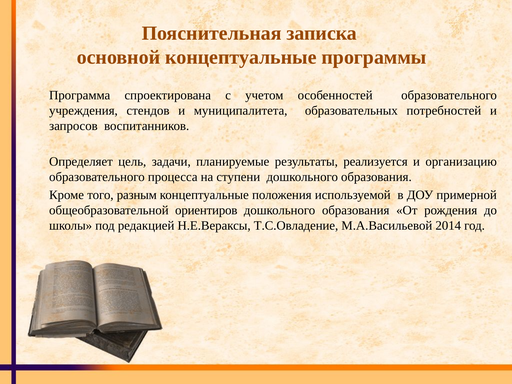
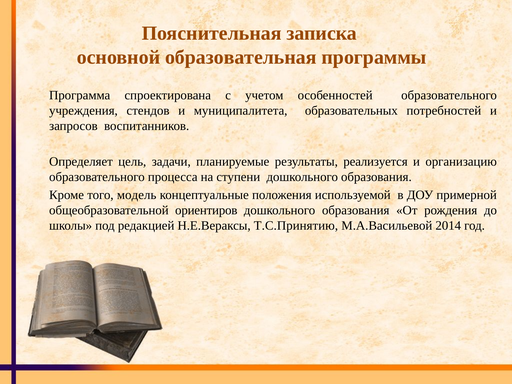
основной концептуальные: концептуальные -> образовательная (241, 57)
разным: разным -> модель (137, 195)
Т.С.Овладение: Т.С.Овладение -> Т.С.Принятию (296, 226)
